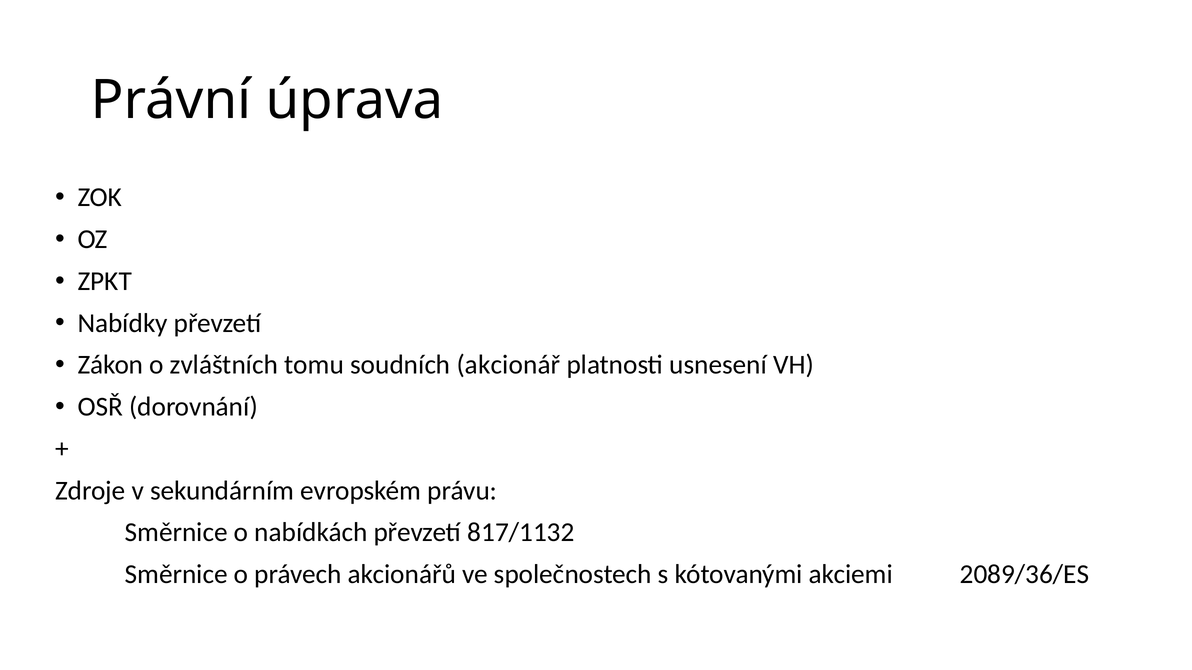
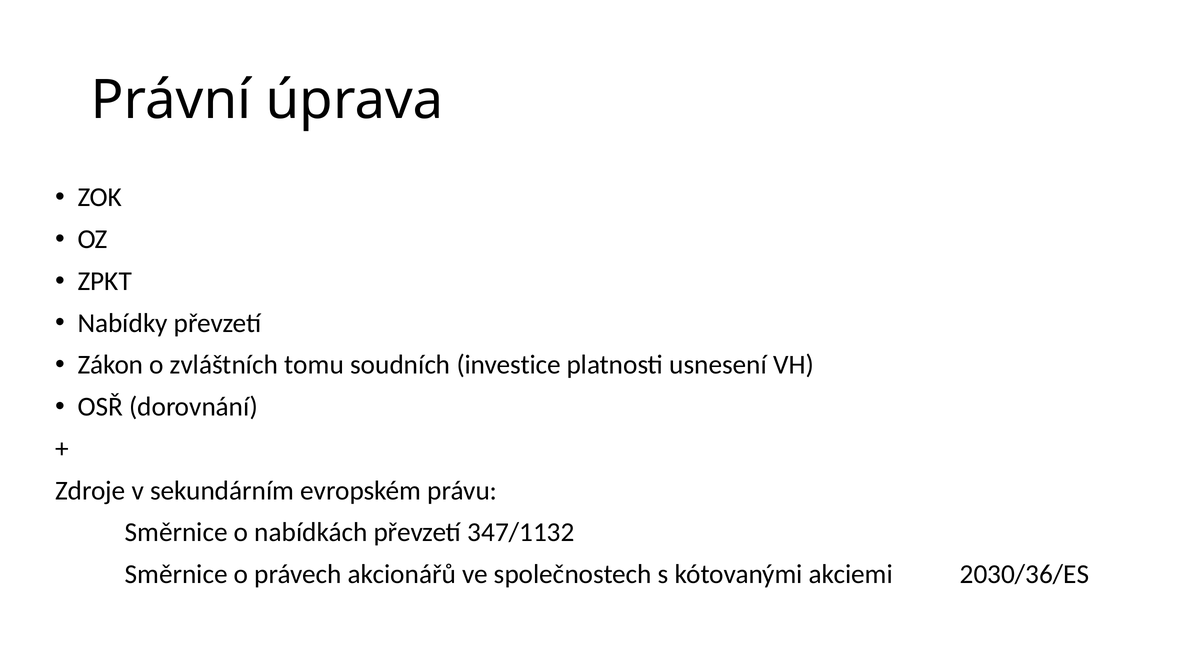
akcionář: akcionář -> investice (509, 365)
817/1132: 817/1132 -> 347/1132 (521, 533)
2089/36/ES: 2089/36/ES -> 2030/36/ES (1025, 575)
